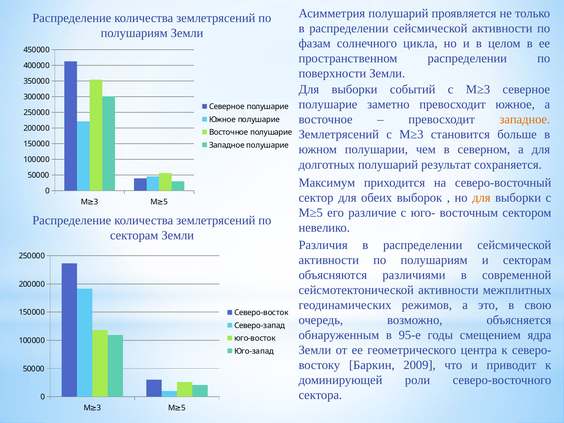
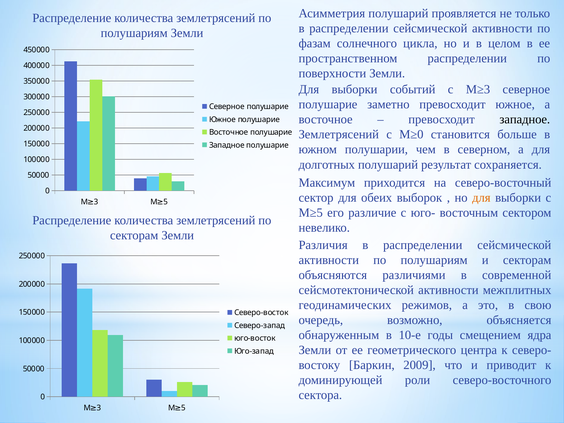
западное colour: orange -> black (525, 119)
Землетрясений с М≥3: М≥3 -> М≥0 (411, 134)
95-е: 95-е -> 10-е (410, 335)
